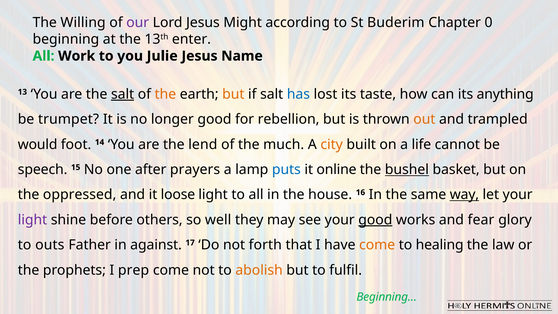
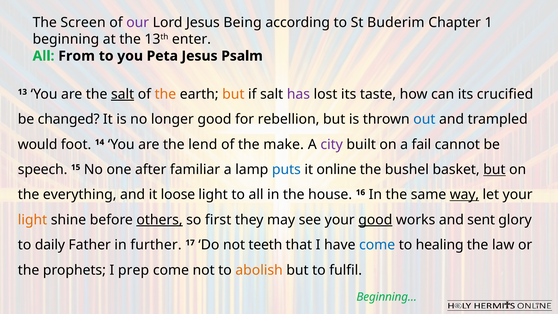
Willing: Willing -> Screen (83, 22)
Might: Might -> Being (243, 22)
0: 0 -> 1 (489, 22)
Work: Work -> From (77, 56)
Julie: Julie -> Peta (162, 56)
Name: Name -> Psalm (242, 56)
has colour: blue -> purple (298, 94)
anything: anything -> crucified (505, 94)
trumpet: trumpet -> changed (69, 119)
out colour: orange -> blue (424, 119)
much: much -> make (284, 144)
city colour: orange -> purple (332, 144)
life: life -> fail (421, 144)
prayers: prayers -> familiar (195, 170)
bushel underline: present -> none (407, 170)
but underline: none -> present (494, 170)
oppressed: oppressed -> everything (80, 195)
light colour: purple -> orange (33, 220)
others underline: none -> present (160, 220)
well: well -> first (218, 220)
fear: fear -> sent (481, 220)
outs: outs -> daily (50, 245)
against: against -> further (156, 245)
forth: forth -> teeth (265, 245)
come colour: orange -> blue (377, 245)
